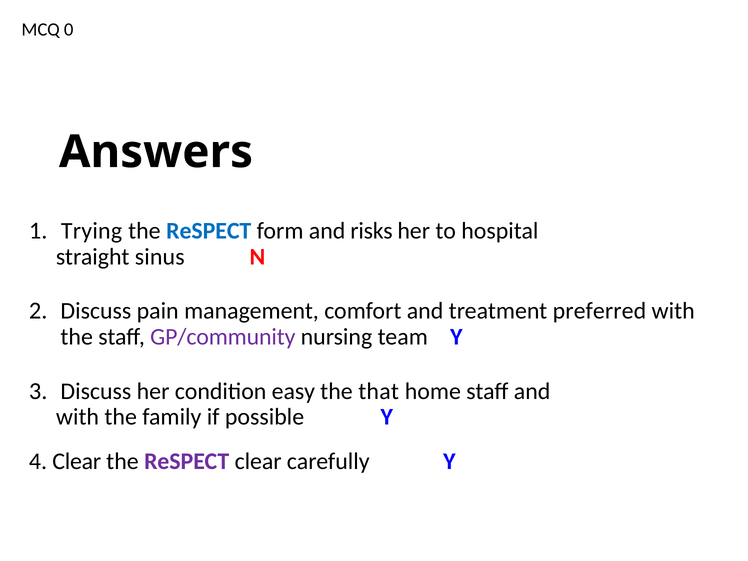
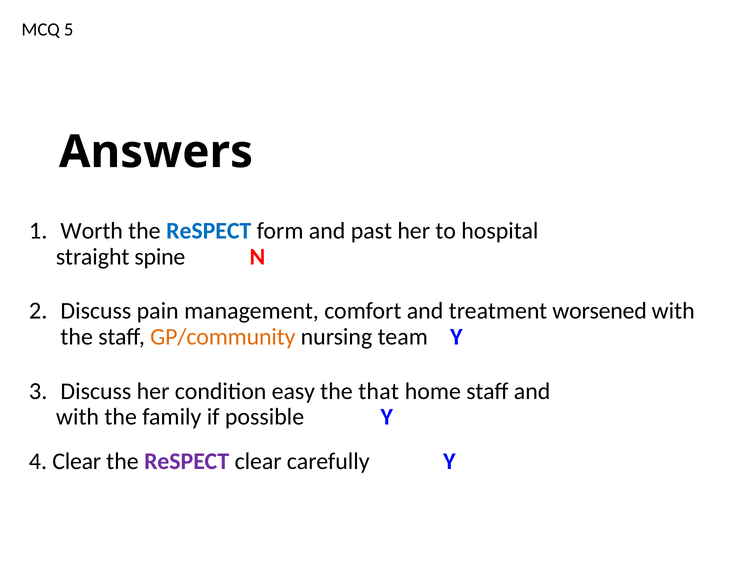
0: 0 -> 5 (69, 30)
Trying: Trying -> Worth (92, 231)
risks: risks -> past (371, 231)
sinus: sinus -> spine (160, 257)
preferred: preferred -> worsened (600, 311)
GP/community colour: purple -> orange (223, 337)
